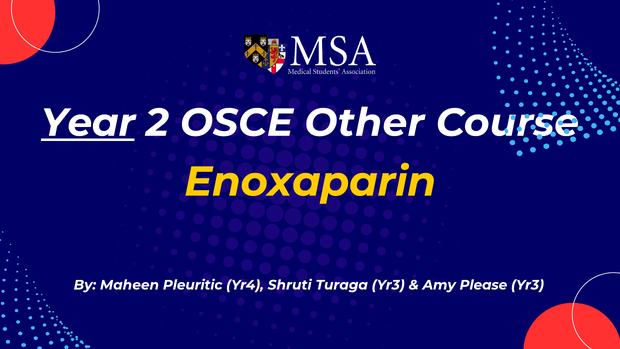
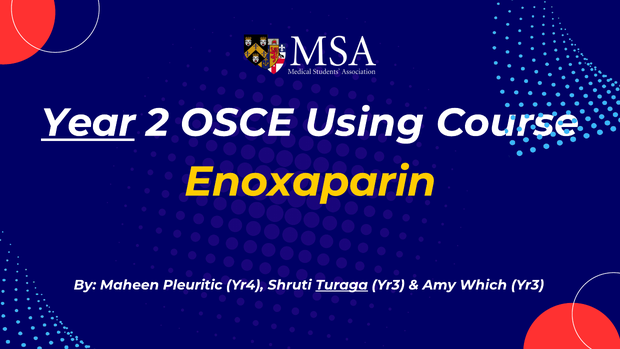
Other: Other -> Using (364, 123)
Turaga underline: none -> present (342, 285)
Please: Please -> Which (483, 285)
